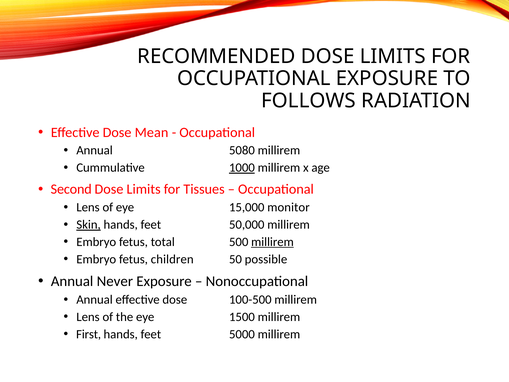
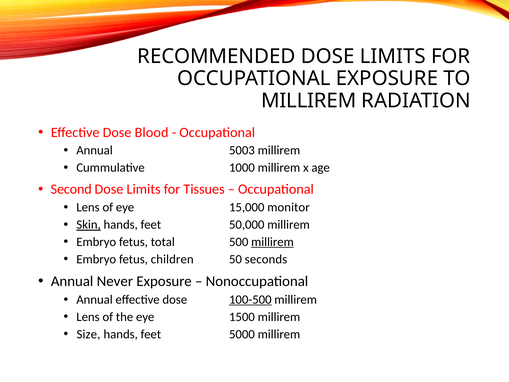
FOLLOWS: FOLLOWS -> MILLIREM (309, 101)
Mean: Mean -> Blood (152, 132)
5080: 5080 -> 5003 (242, 150)
1000 underline: present -> none (242, 168)
possible: possible -> seconds (266, 259)
100-500 underline: none -> present (250, 299)
First: First -> Size (88, 334)
